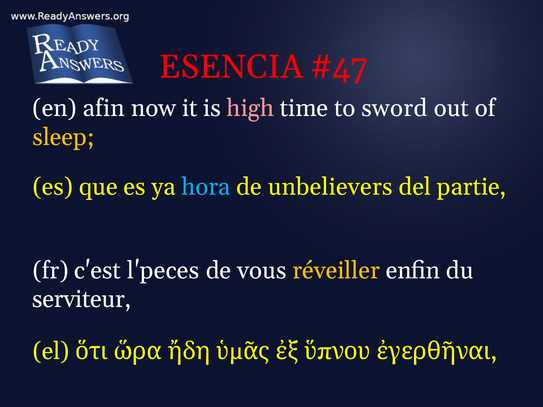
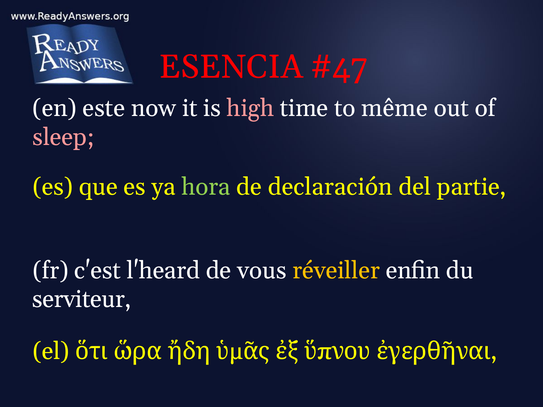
afin: afin -> este (104, 108)
sword: sword -> même (394, 108)
sleep colour: yellow -> pink (64, 137)
hora colour: light blue -> light green (206, 187)
unbelievers: unbelievers -> declaración (330, 187)
l'peces: l'peces -> l'heard (163, 271)
